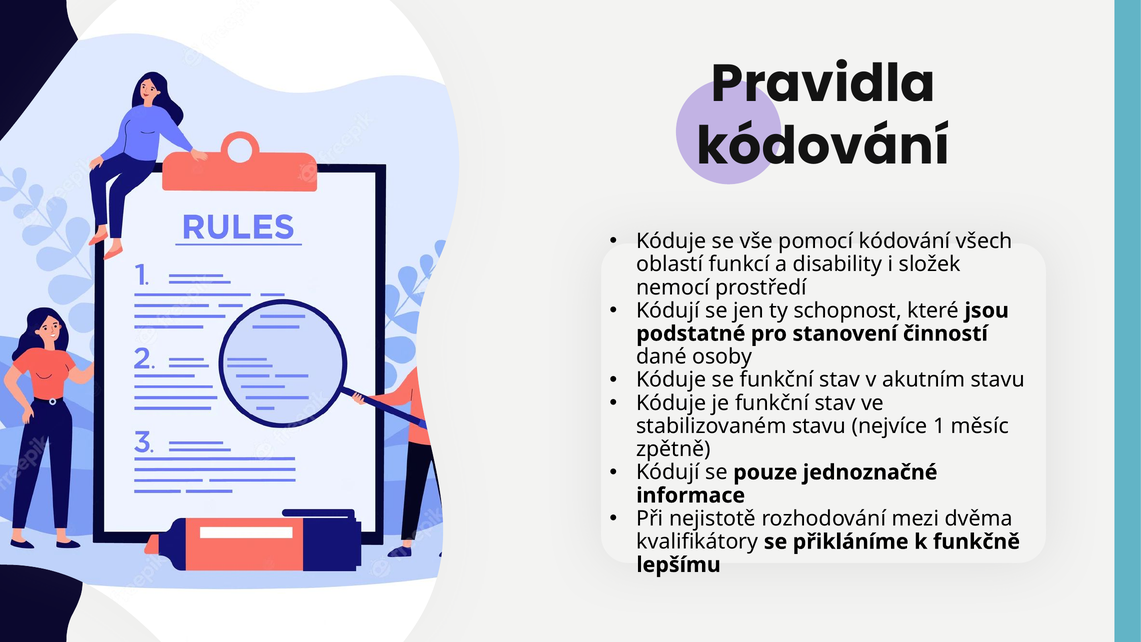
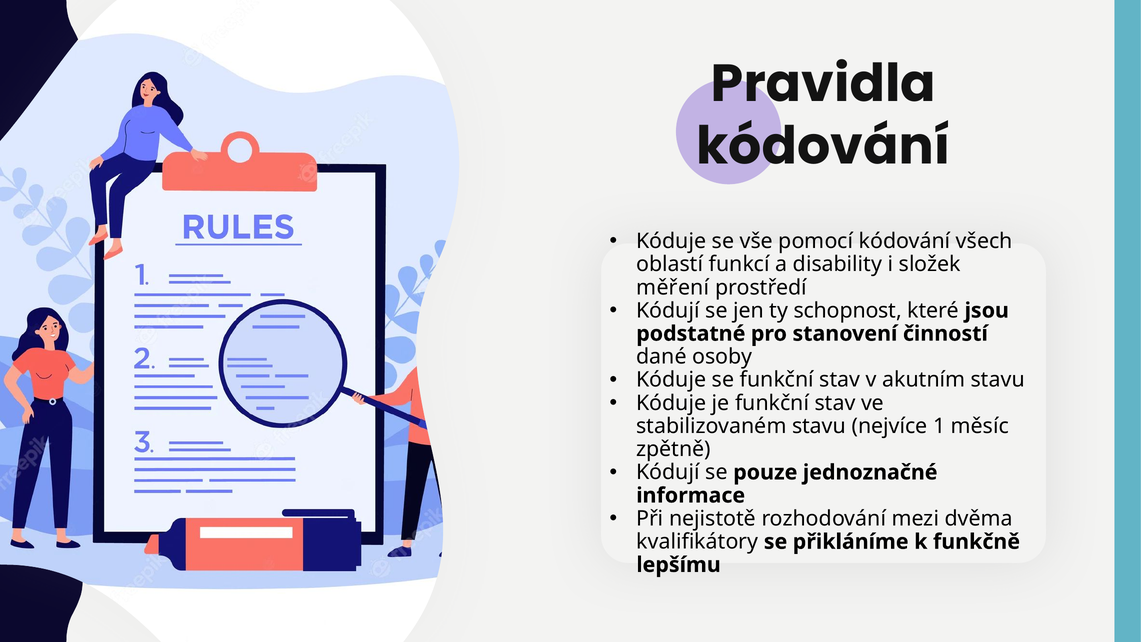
nemocí: nemocí -> měření (673, 287)
